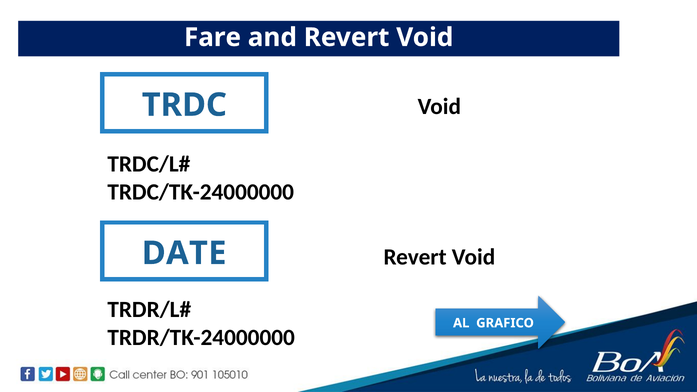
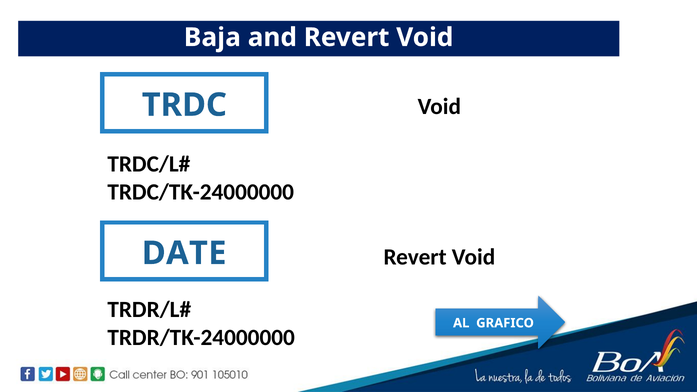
Fare: Fare -> Baja (212, 37)
